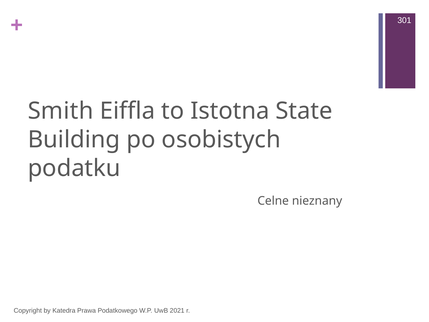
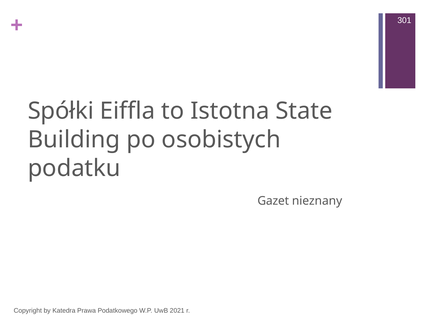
Smith: Smith -> Spółki (61, 111)
Celne: Celne -> Gazet (273, 201)
